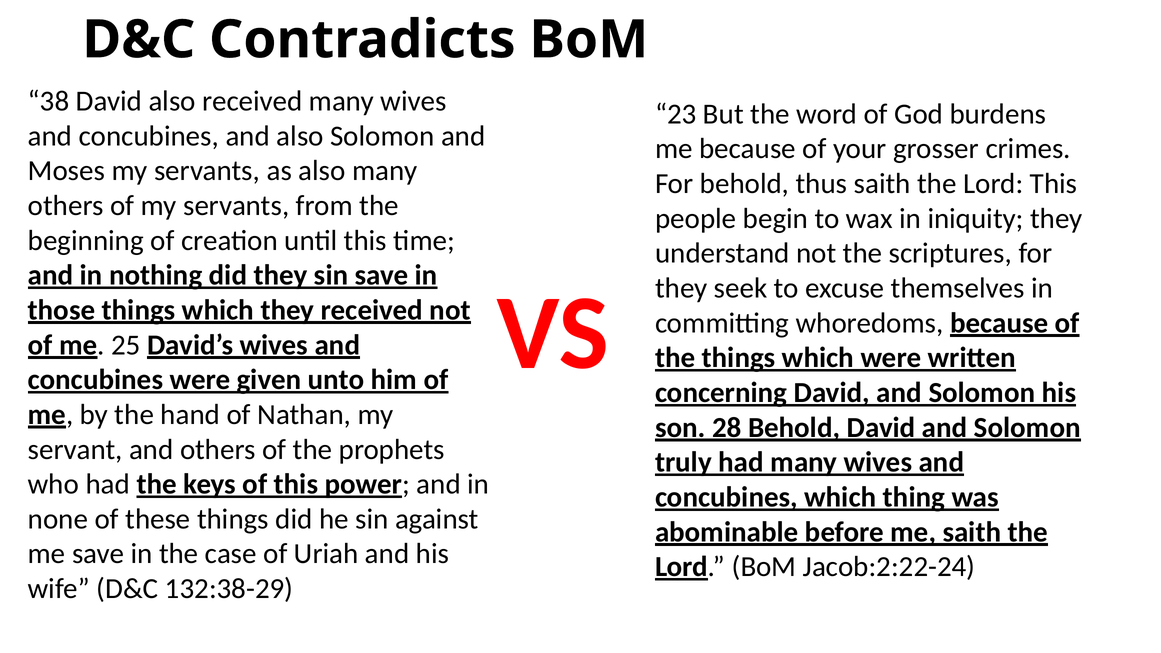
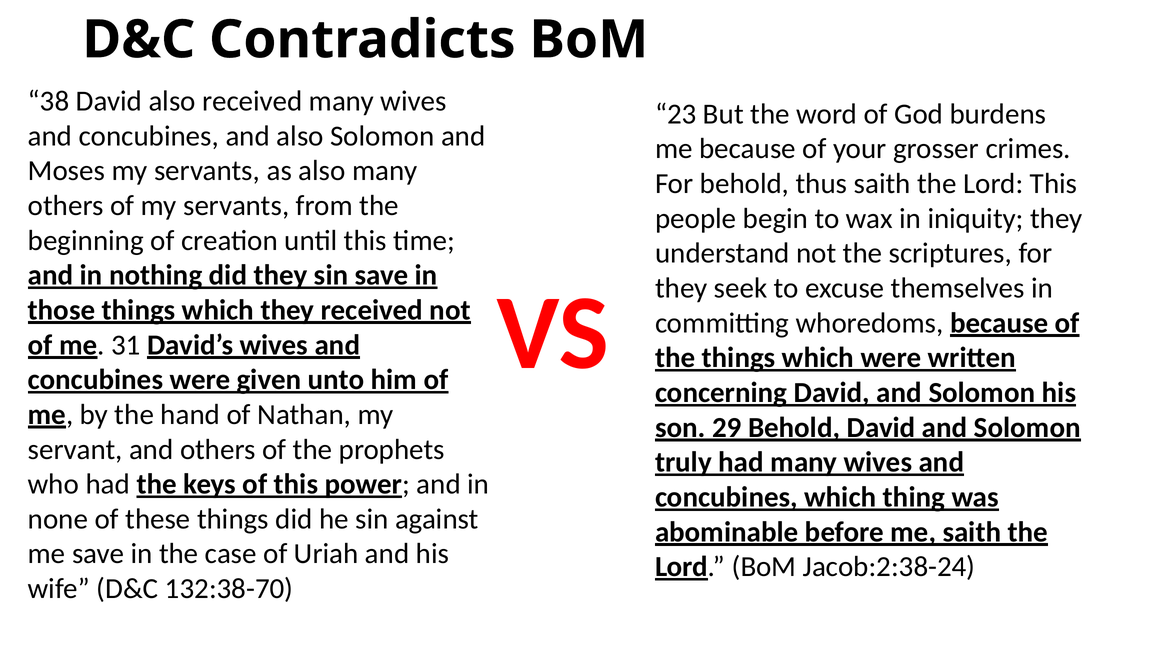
25: 25 -> 31 (126, 345)
28: 28 -> 29 (727, 428)
Jacob:2:22-24: Jacob:2:22-24 -> Jacob:2:38-24 (889, 567)
132:38-29: 132:38-29 -> 132:38-70 (229, 589)
